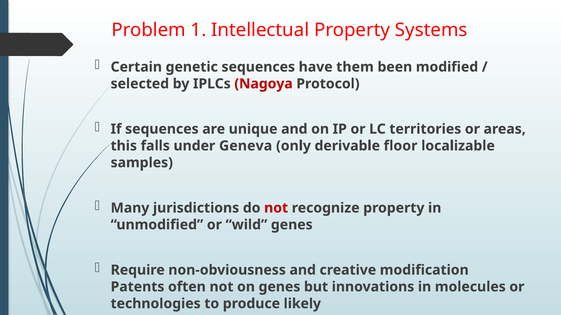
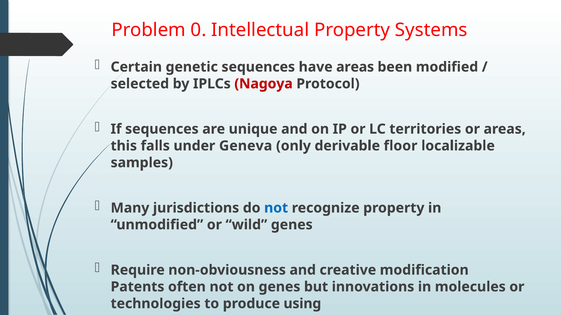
1: 1 -> 0 (199, 30)
have them: them -> areas (355, 67)
not colour: red -> blue (276, 208)
likely: likely -> using (302, 304)
